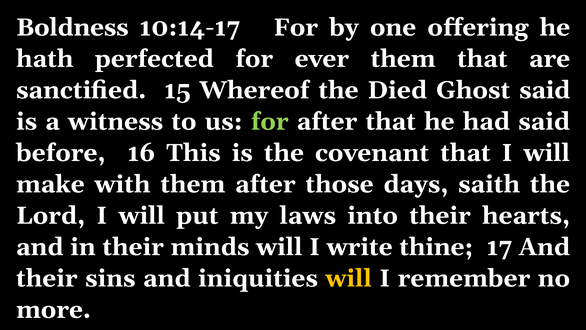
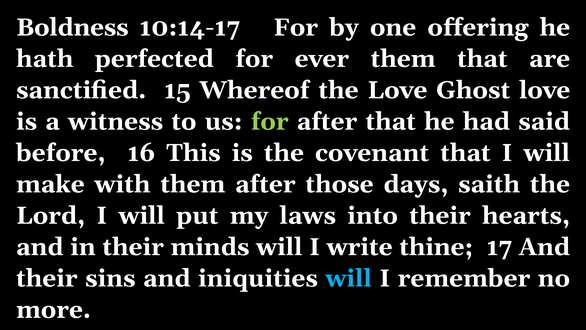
the Died: Died -> Love (397, 90)
Ghost said: said -> love (545, 90)
will colour: yellow -> light blue (349, 278)
